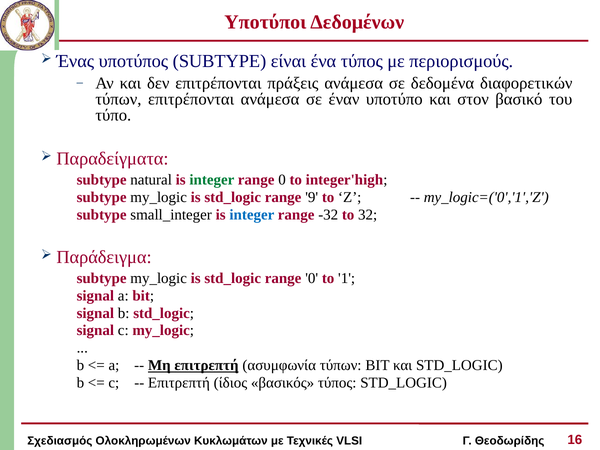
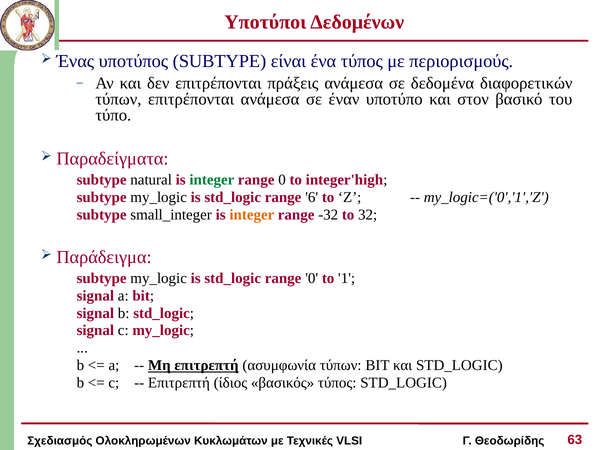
9: 9 -> 6 (312, 197)
integer colour: blue -> orange (252, 215)
16: 16 -> 63 (575, 440)
